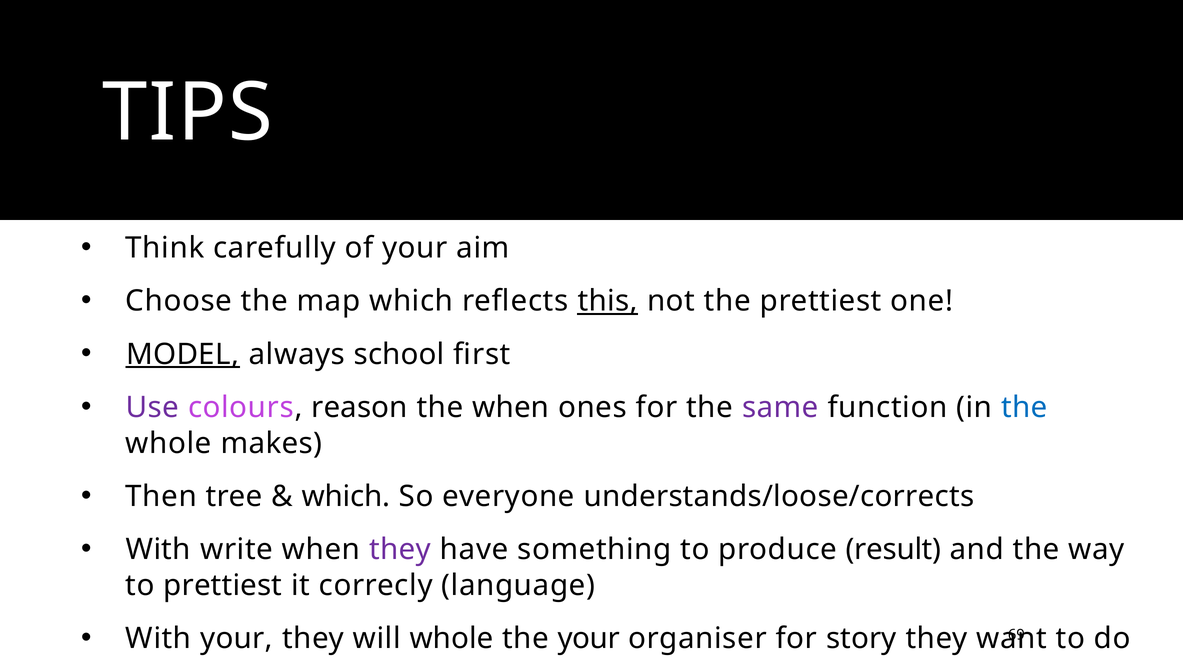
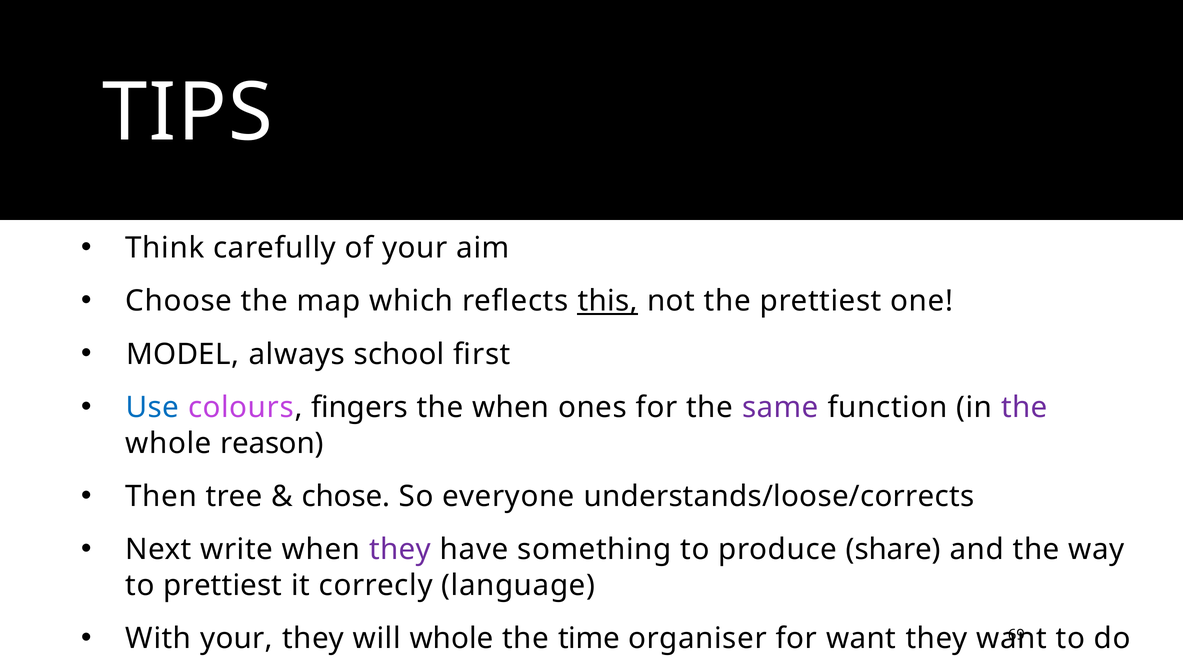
MODEL underline: present -> none (182, 354)
Use colour: purple -> blue (152, 407)
reason: reason -> fingers (360, 407)
the colour: blue -> purple (1024, 407)
makes: makes -> reason (272, 443)
which: which -> chose (346, 496)
With: With -> Next (158, 549)
result: result -> share (893, 549)
the your: your -> time (589, 638)
for story: story -> want (861, 638)
